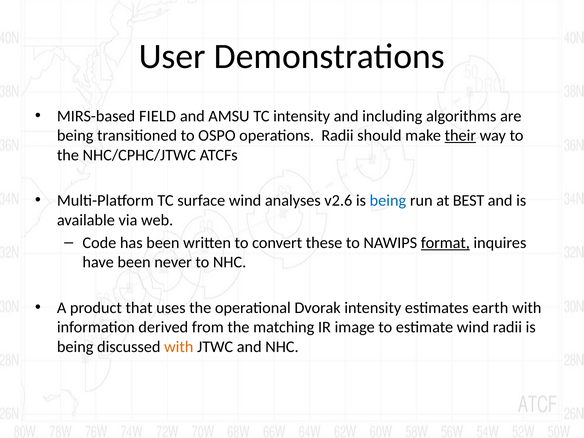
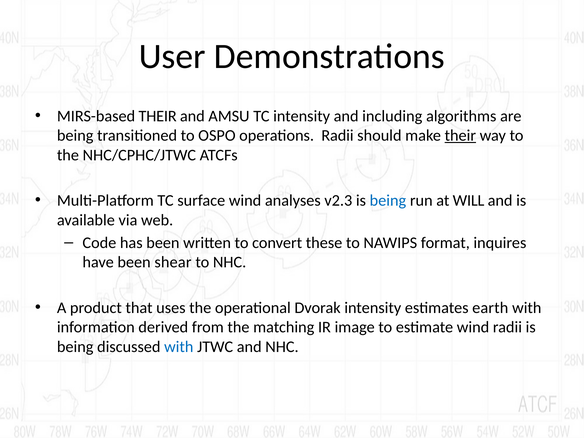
MIRS-based FIELD: FIELD -> THEIR (158, 116)
v2.6: v2.6 -> v2.3 (338, 200)
BEST: BEST -> WILL (469, 200)
format underline: present -> none (445, 243)
never: never -> shear (173, 262)
with colour: orange -> blue (179, 347)
